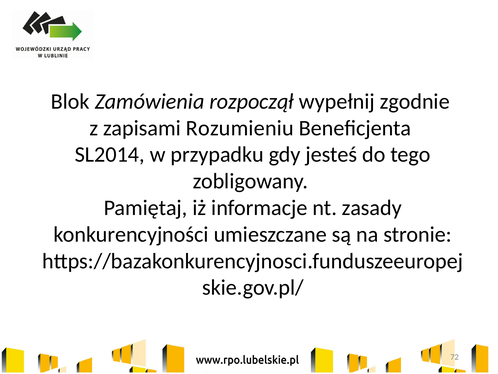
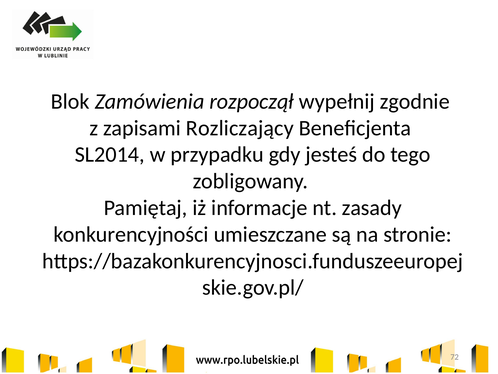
Rozumieniu: Rozumieniu -> Rozliczający (240, 128)
